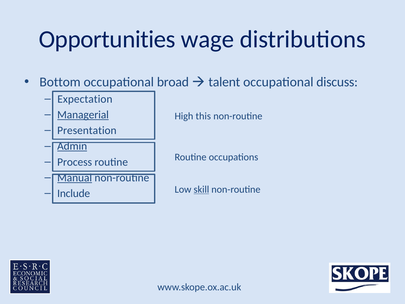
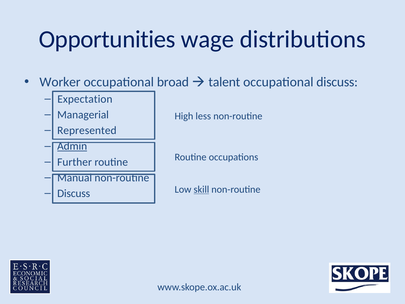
Bottom: Bottom -> Worker (60, 82)
Managerial underline: present -> none (83, 115)
this: this -> less (203, 116)
Presentation: Presentation -> Represented (87, 130)
Process: Process -> Further (75, 162)
Manual underline: present -> none (75, 178)
Include: Include -> Discuss (74, 193)
